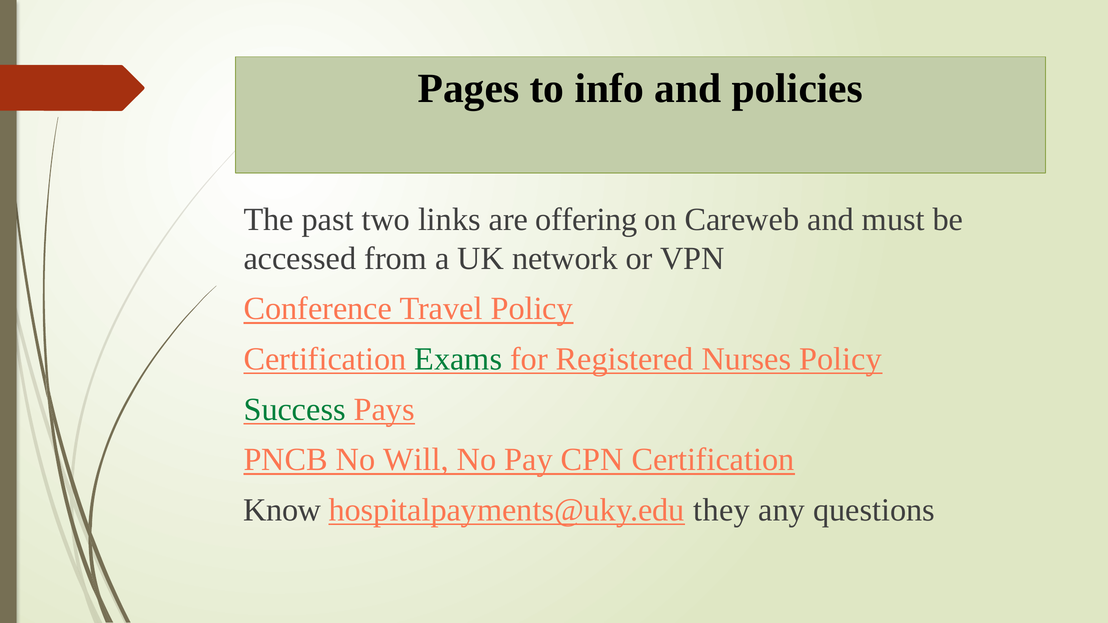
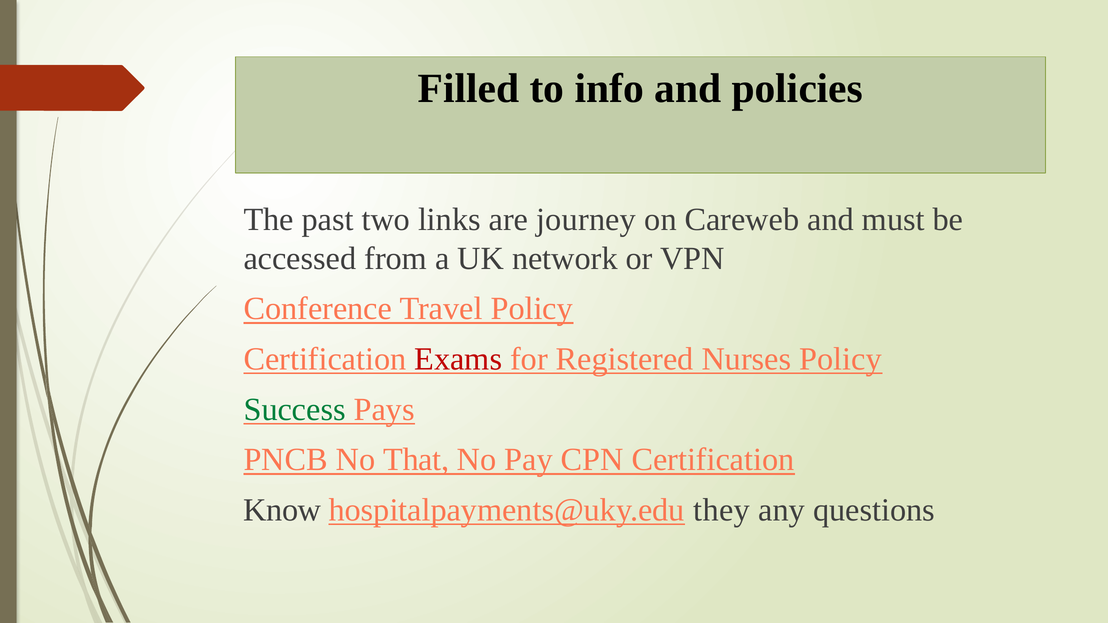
Pages: Pages -> Filled (469, 89)
offering: offering -> journey (586, 220)
Exams colour: green -> red (458, 359)
Will: Will -> That (416, 460)
